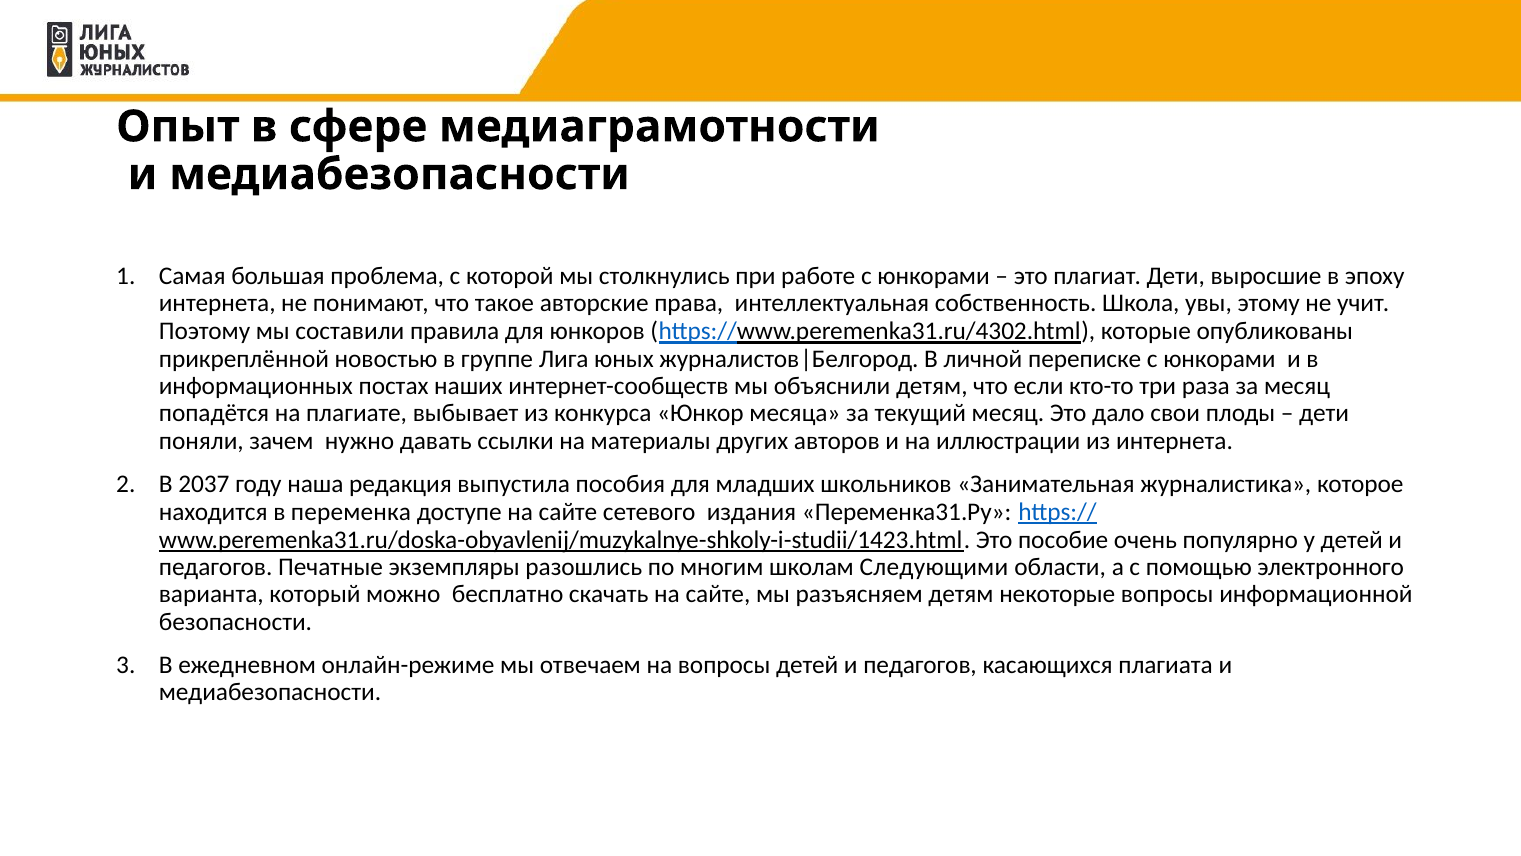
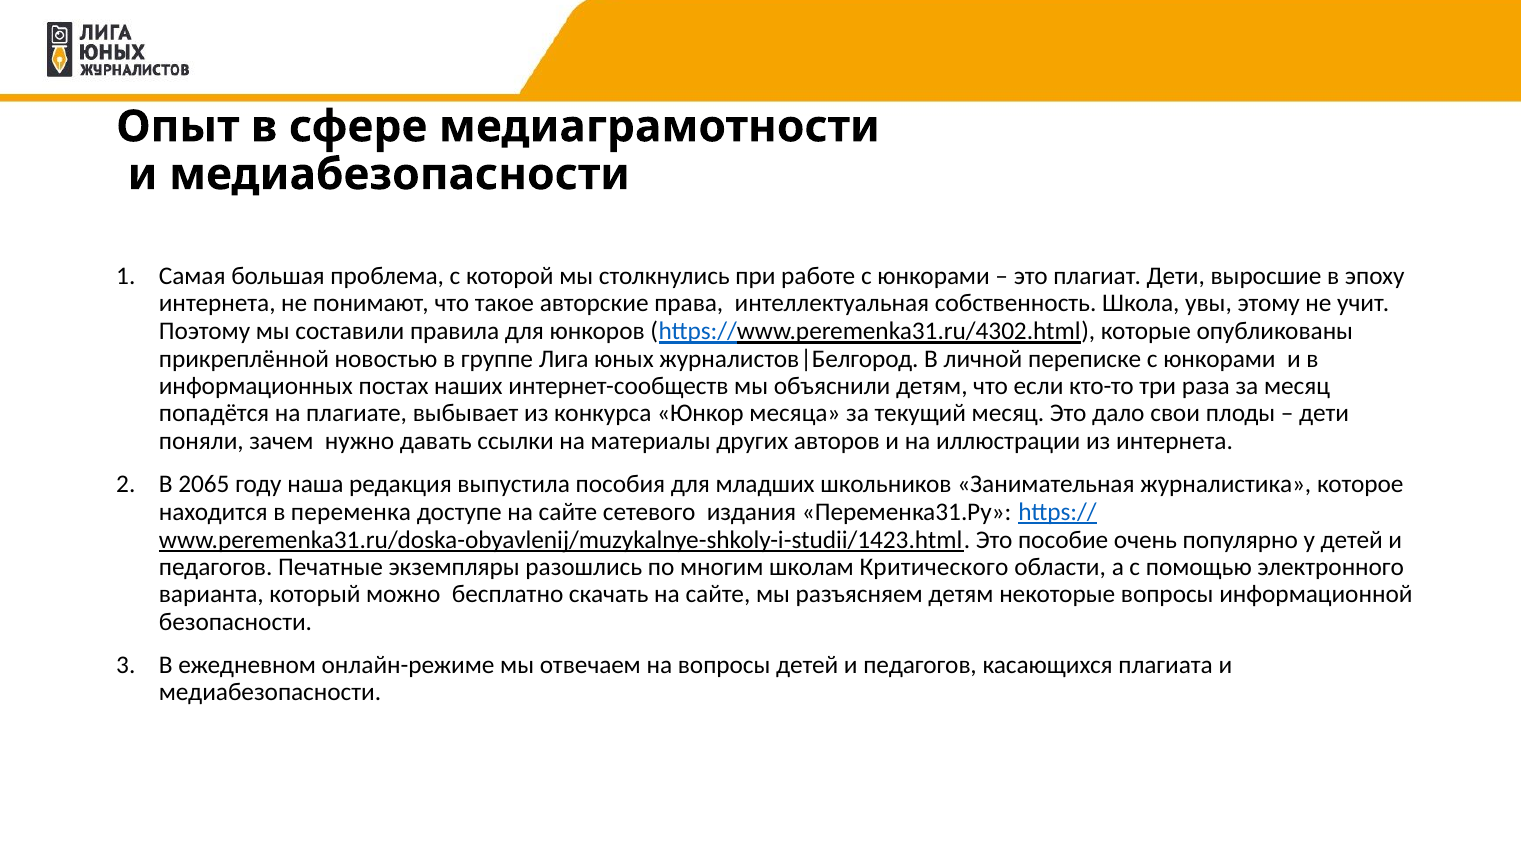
2037: 2037 -> 2065 (204, 484)
Следующими: Следующими -> Критического (934, 567)
